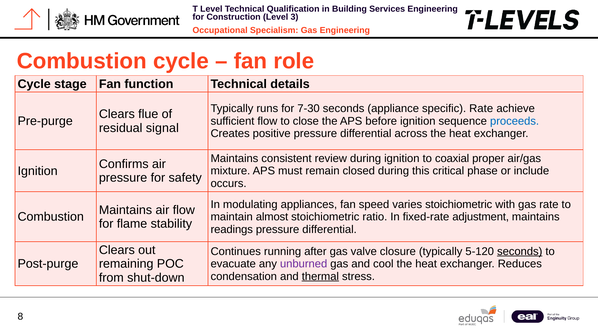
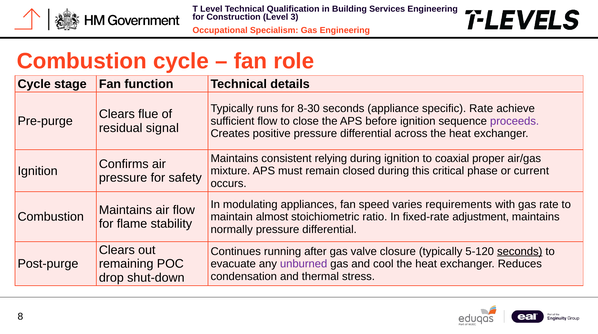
7-30: 7-30 -> 8-30 (309, 109)
proceeds colour: blue -> purple (515, 121)
review: review -> relying (331, 159)
include: include -> current (531, 171)
varies stoichiometric: stoichiometric -> requirements (459, 204)
readings: readings -> normally (232, 230)
thermal underline: present -> none (320, 277)
from: from -> drop (111, 278)
